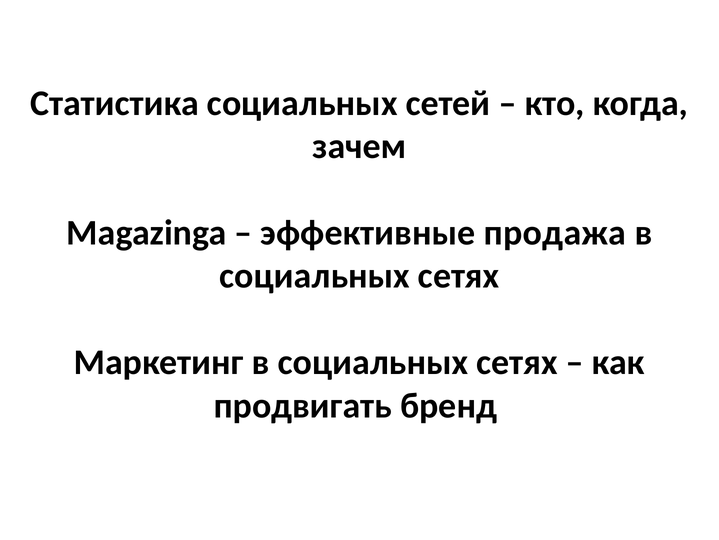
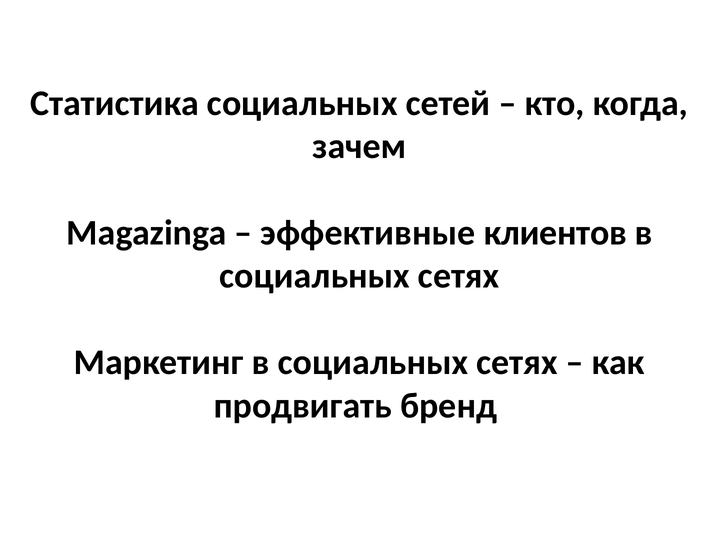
продажа: продажа -> клиентов (555, 233)
